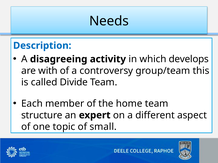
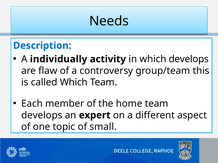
disagreeing: disagreeing -> individually (59, 59)
with: with -> flaw (48, 71)
called Divide: Divide -> Which (74, 83)
structure: structure -> develops (42, 116)
